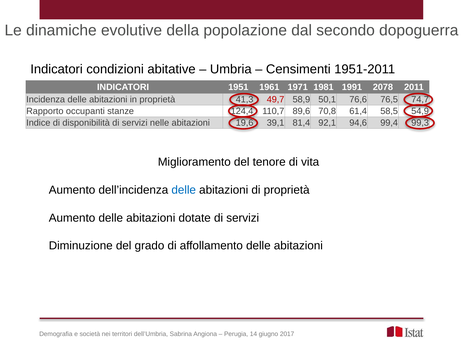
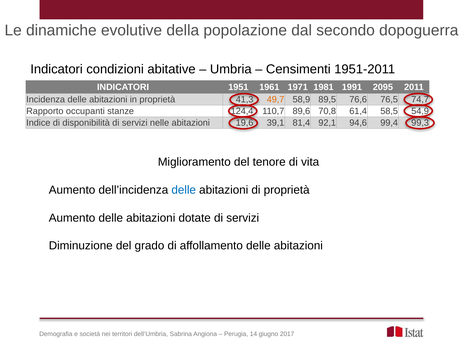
2078: 2078 -> 2095 (383, 87)
49,7 colour: red -> orange (276, 100)
50,1: 50,1 -> 89,5 (327, 100)
